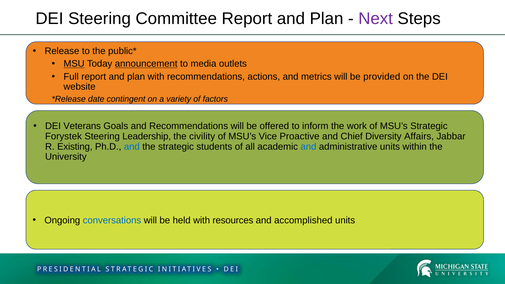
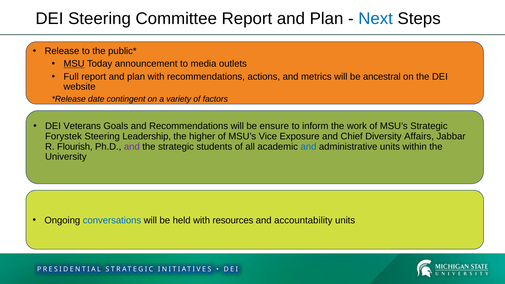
Next colour: purple -> blue (376, 19)
announcement underline: present -> none (146, 64)
provided: provided -> ancestral (382, 77)
offered: offered -> ensure (274, 126)
civility: civility -> higher (202, 136)
Proactive: Proactive -> Exposure (300, 136)
Existing: Existing -> Flourish (75, 147)
and colour: blue -> purple (132, 147)
accomplished: accomplished -> accountability (303, 220)
